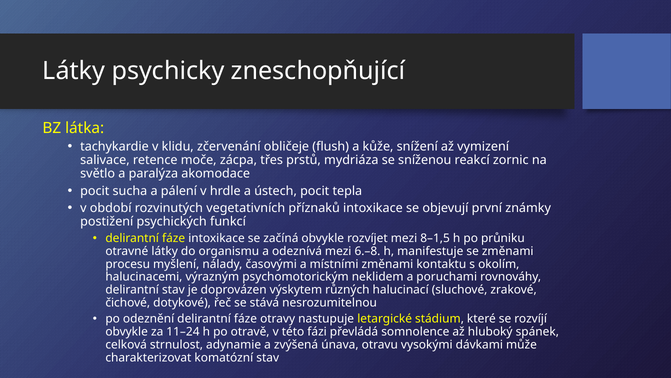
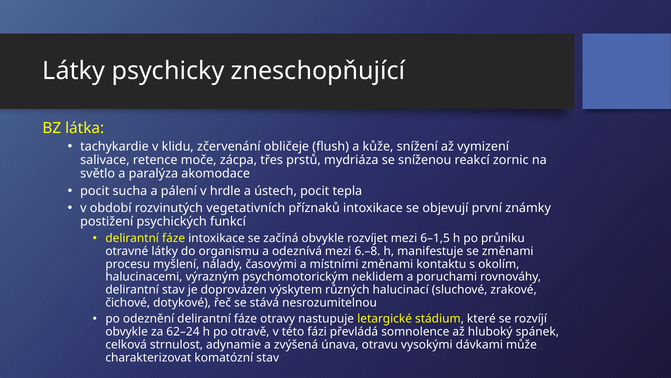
8–1,5: 8–1,5 -> 6–1,5 (435, 238)
11–24: 11–24 -> 62–24 (183, 331)
